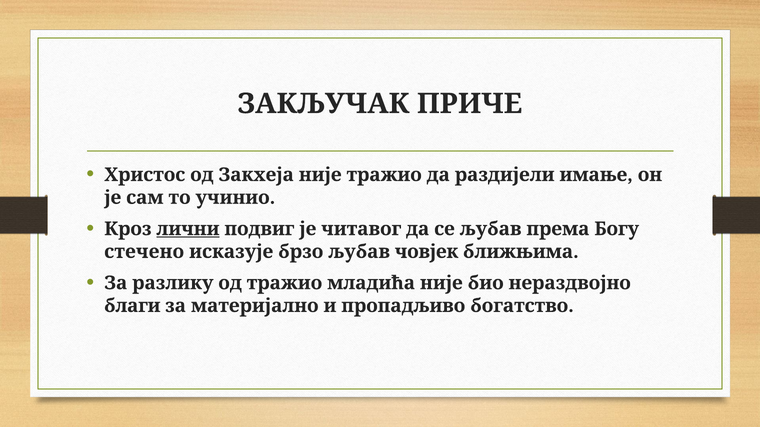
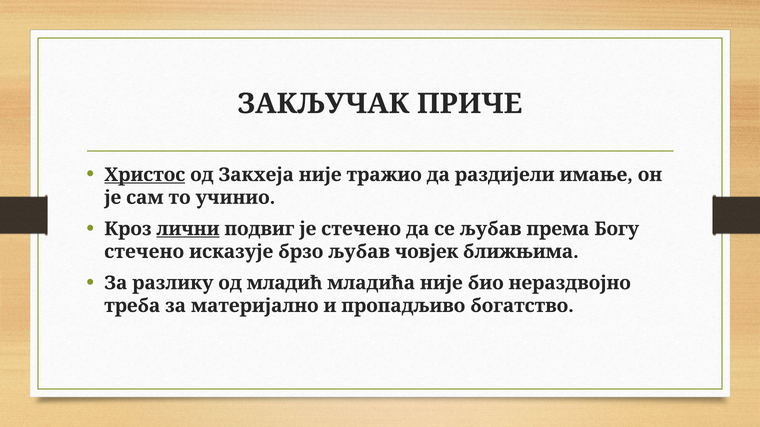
Христос underline: none -> present (145, 175)
је читавог: читавог -> стечено (361, 229)
од тражио: тражио -> младић (285, 283)
благи: благи -> треба (132, 306)
